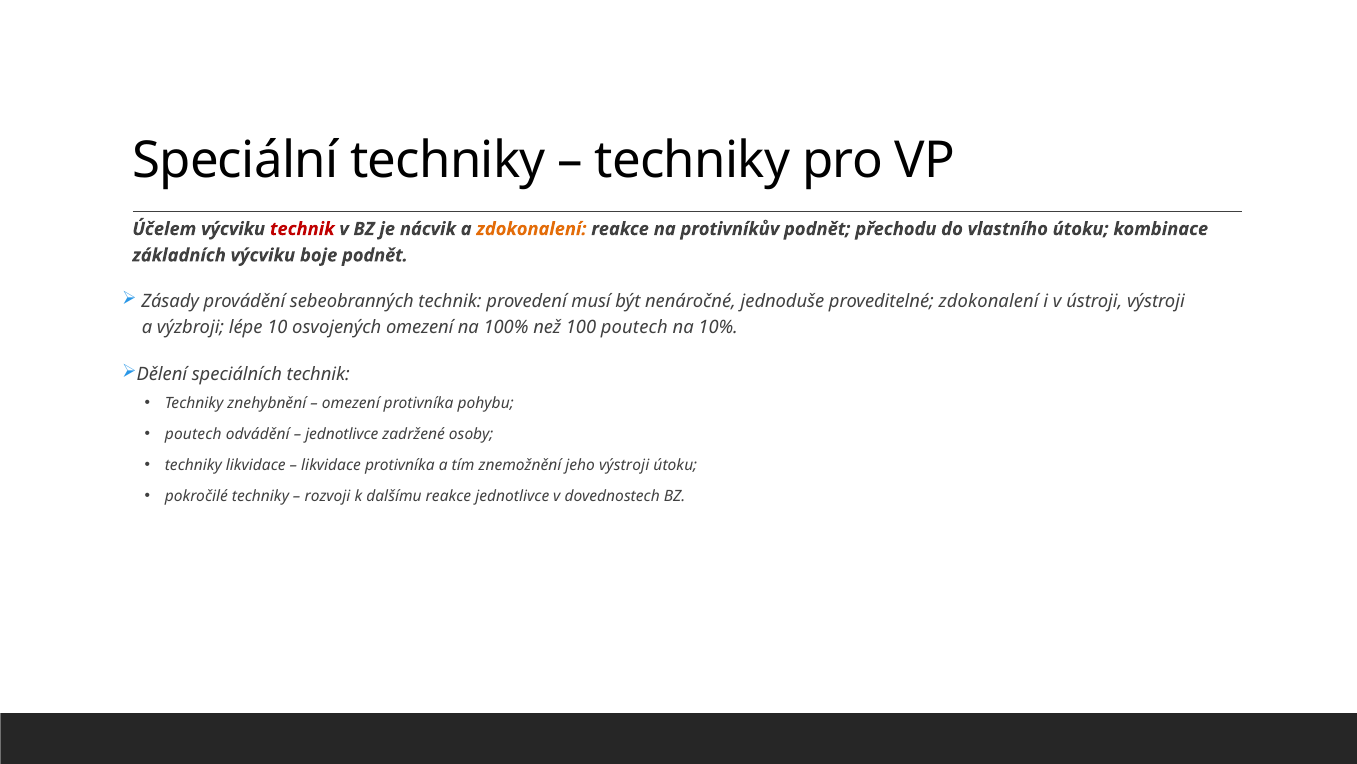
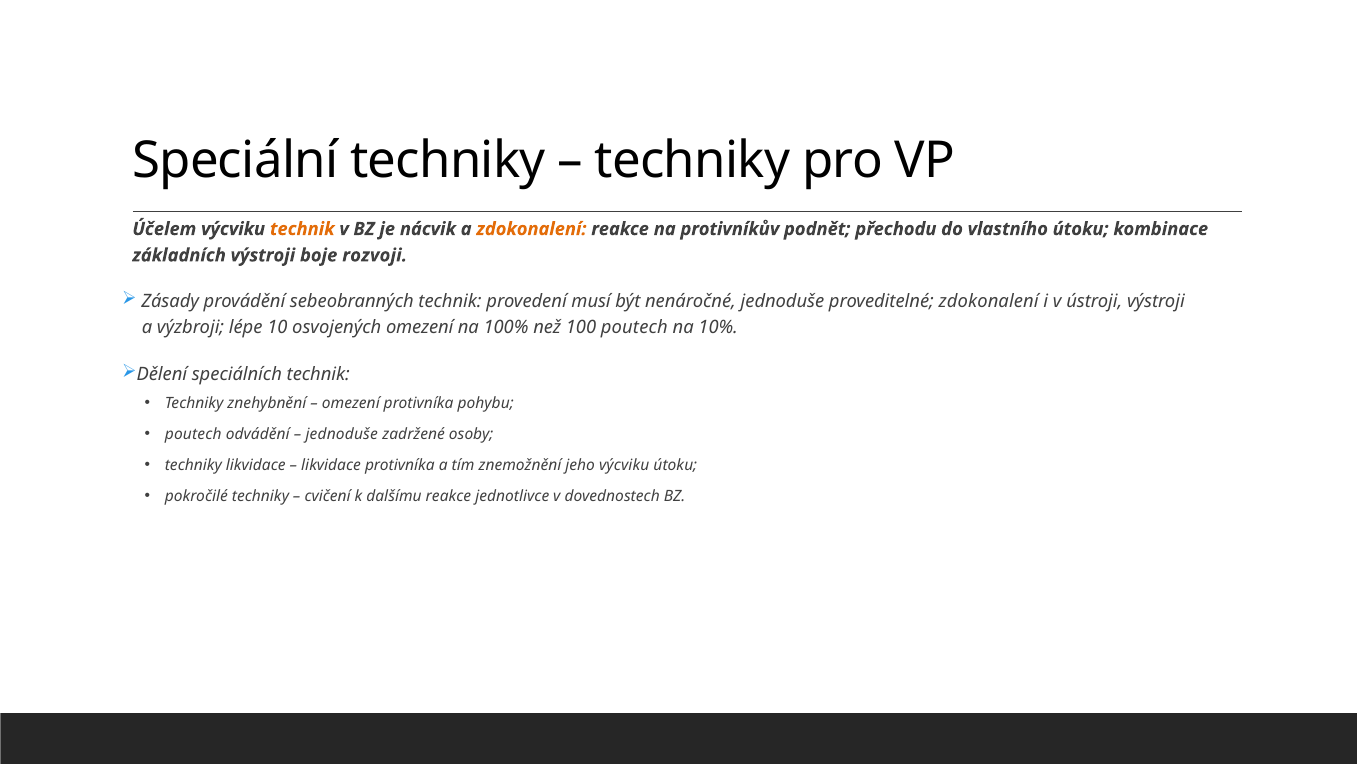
technik colour: red -> orange (302, 229)
základních výcviku: výcviku -> výstroji (263, 255)
boje podnět: podnět -> rozvoji (375, 255)
jednotlivce: jednotlivce -> jednoduše (342, 434)
jeho výstroji: výstroji -> výcviku (624, 465)
rozvoji: rozvoji -> cvičení (328, 496)
